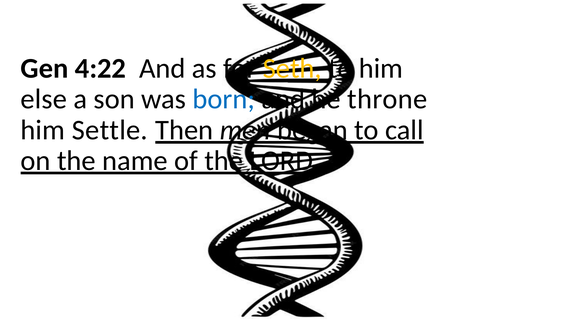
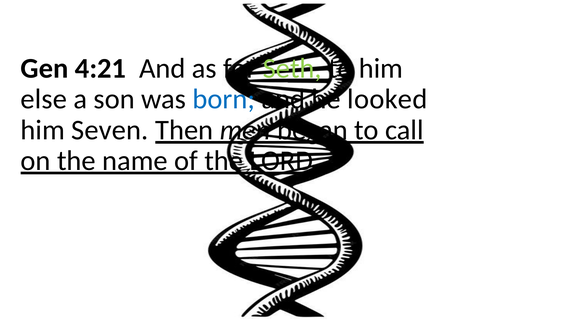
4:22: 4:22 -> 4:21 (100, 68)
Seth colour: yellow -> light green (292, 68)
throne: throne -> looked (387, 99)
Settle: Settle -> Seven (110, 130)
